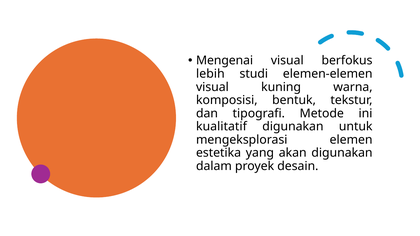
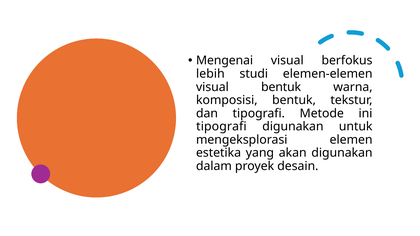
visual kuning: kuning -> bentuk (281, 87)
kualitatif: kualitatif -> tipografi (221, 127)
